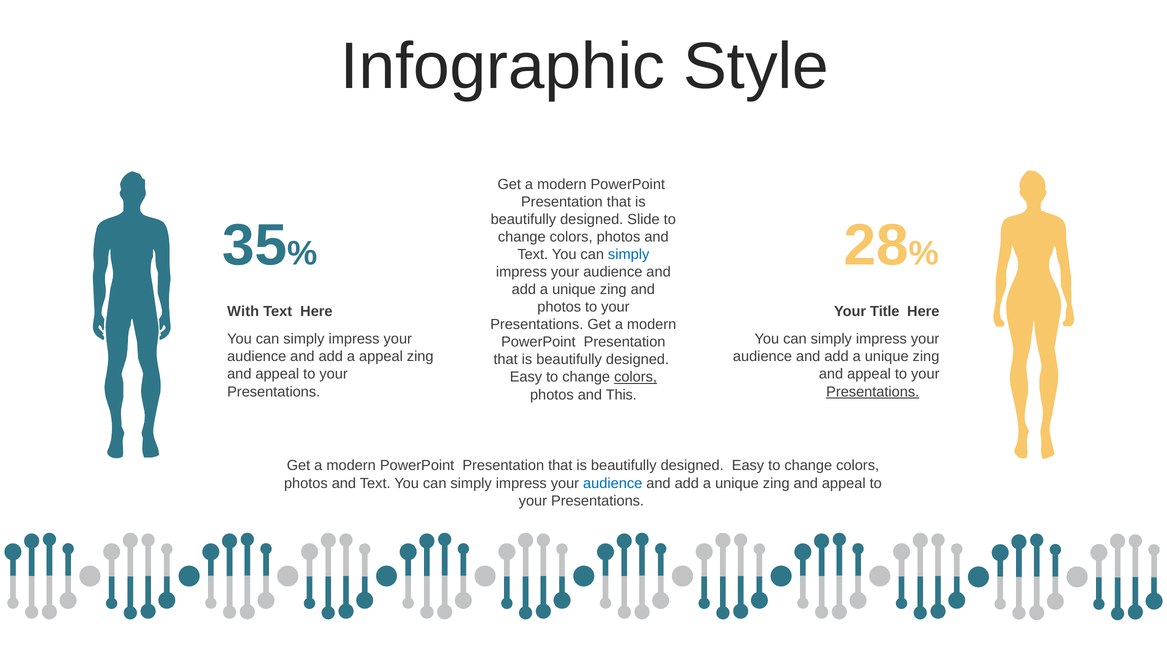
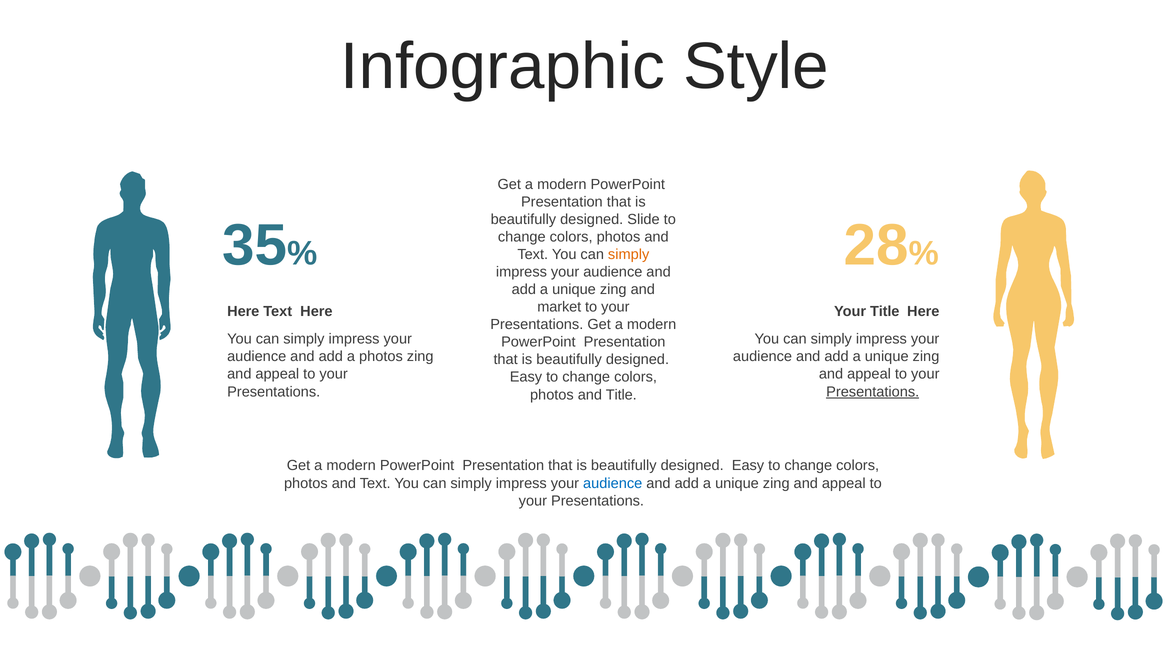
simply colour: blue -> orange (629, 254)
photos: photos -> market (559, 307)
With: With -> Here (243, 311)
a appeal: appeal -> photos (381, 356)
colors underline: present -> none (636, 377)
and This: This -> Title (621, 394)
